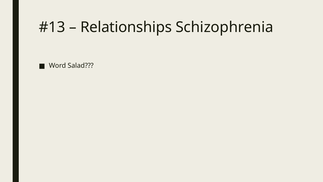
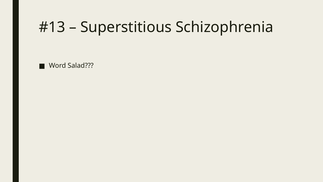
Relationships: Relationships -> Superstitious (126, 27)
